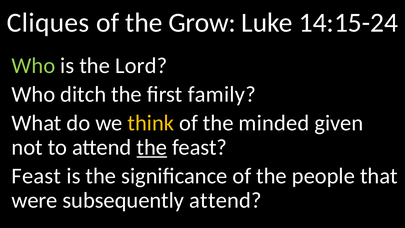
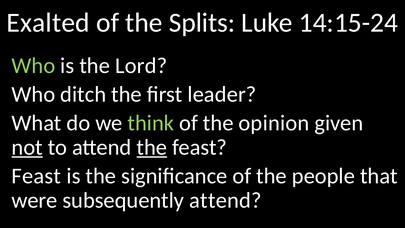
Cliques: Cliques -> Exalted (48, 23)
Grow: Grow -> Splits (202, 23)
family: family -> leader (222, 94)
think colour: yellow -> light green (151, 123)
minded: minded -> opinion (274, 123)
not underline: none -> present (27, 147)
